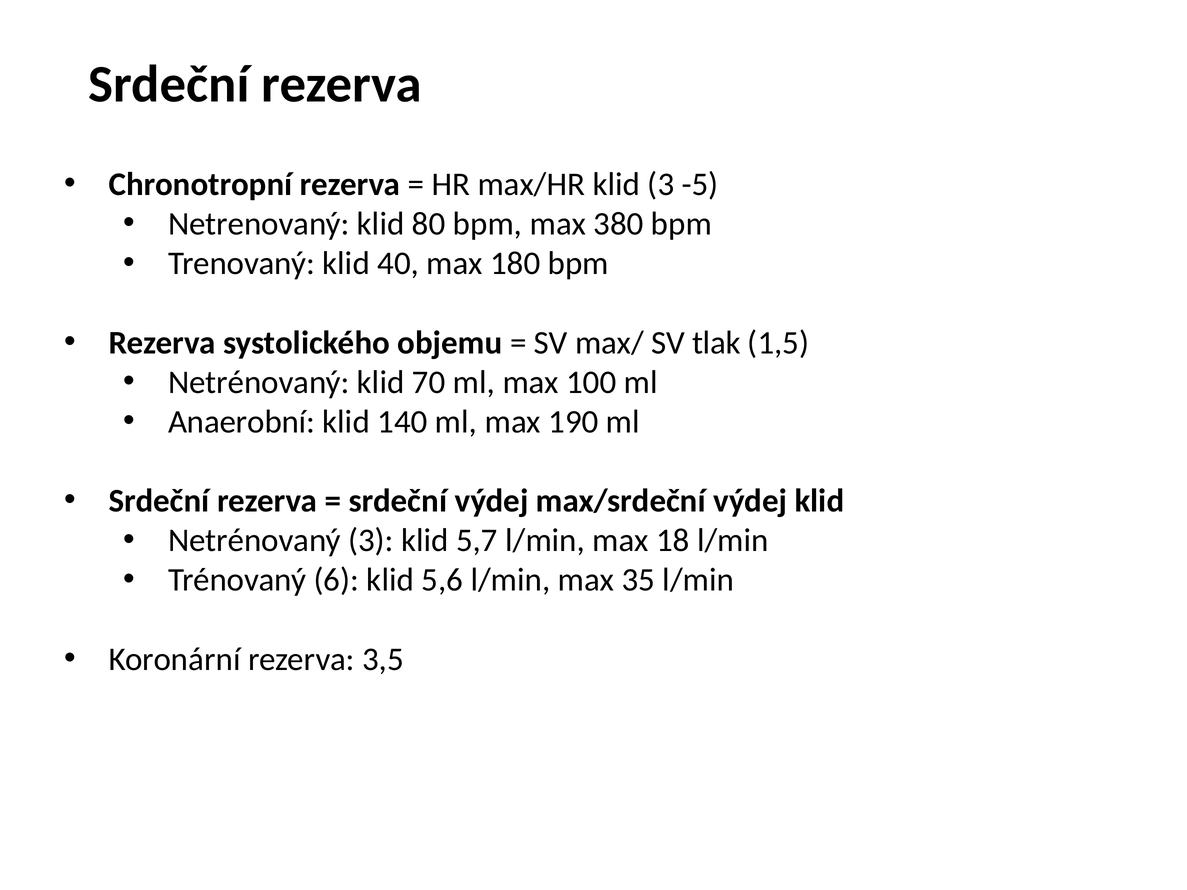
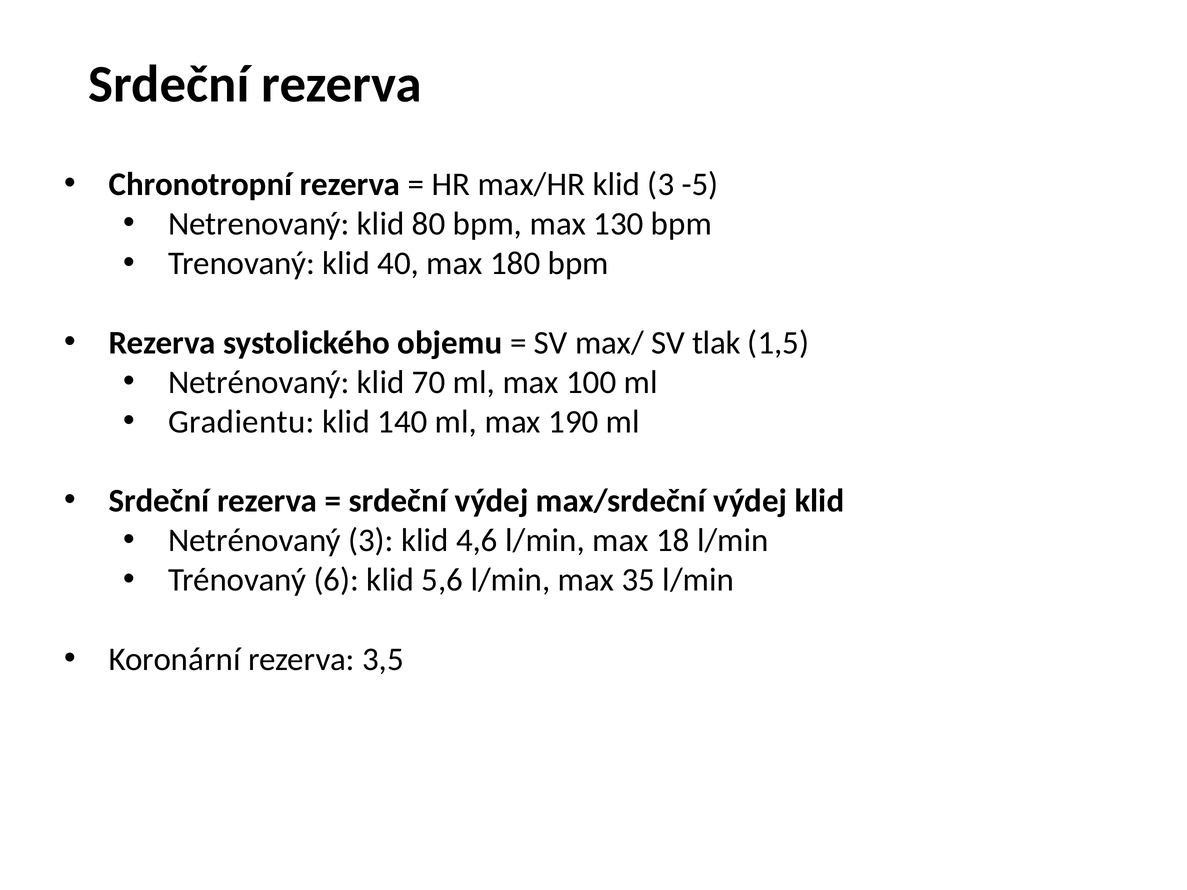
380: 380 -> 130 (618, 224)
Anaerobní: Anaerobní -> Gradientu (241, 422)
5,7: 5,7 -> 4,6 (477, 541)
